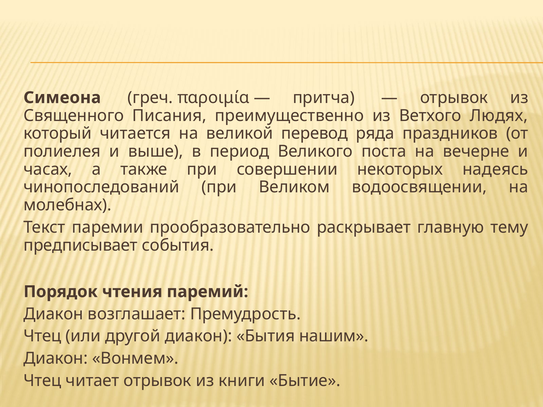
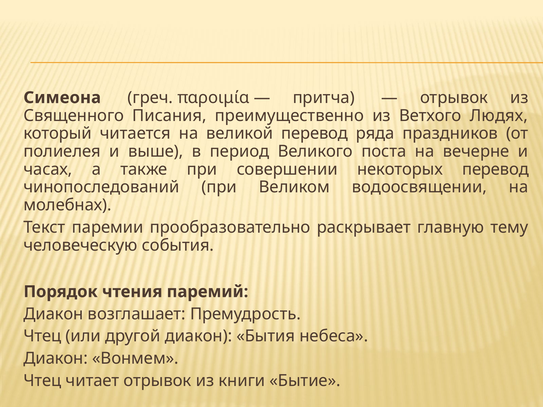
некоторых надеясь: надеясь -> перевод (495, 169)
предписывает: предписывает -> человеческую (81, 245)
нашим: нашим -> небеса (334, 336)
